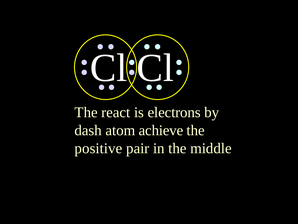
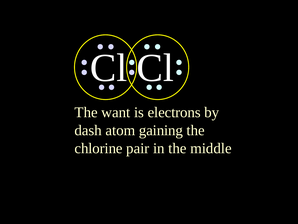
react: react -> want (116, 112)
achieve: achieve -> gaining (161, 130)
positive: positive -> chlorine (99, 148)
